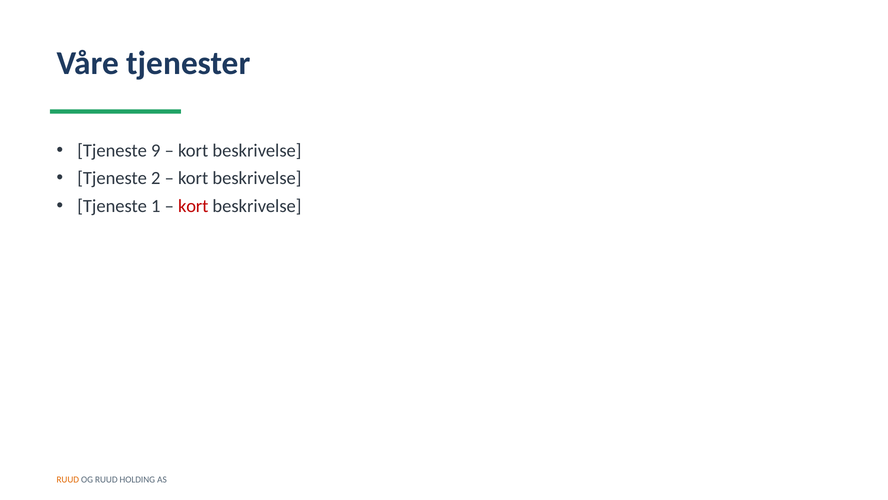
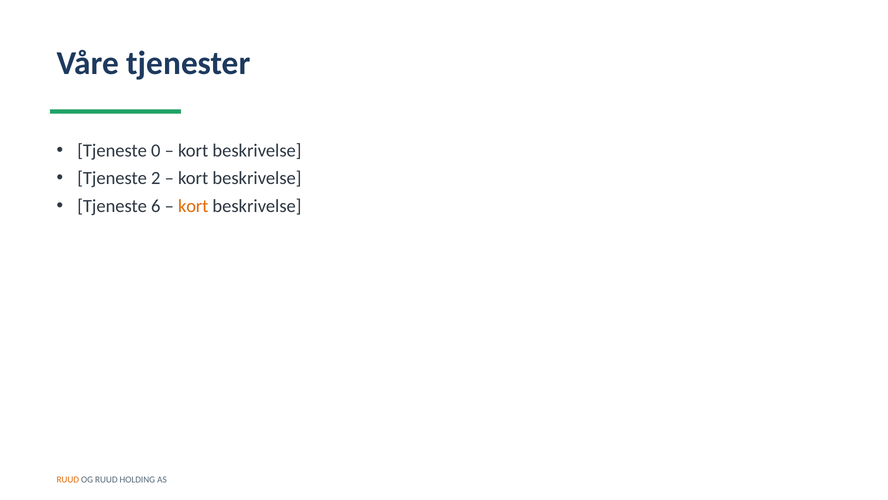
9: 9 -> 0 (156, 150)
1: 1 -> 6 (156, 206)
kort colour: red -> orange (193, 206)
